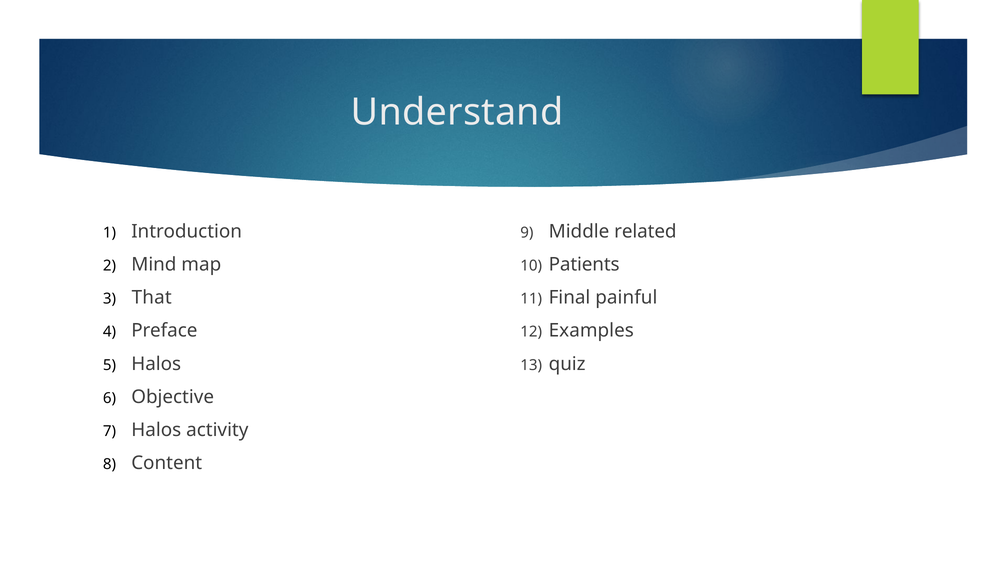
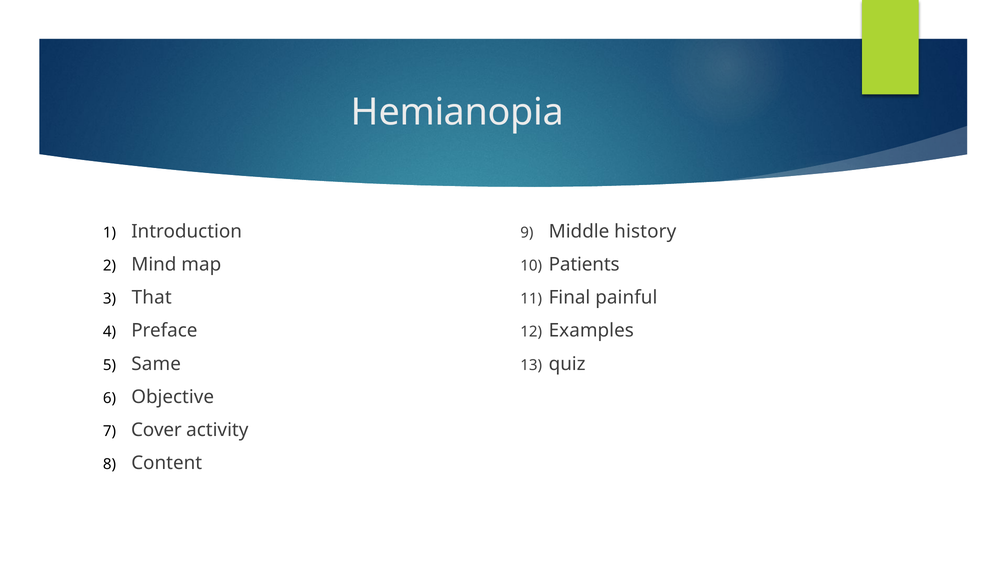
Understand: Understand -> Hemianopia (457, 112)
related: related -> history (645, 231)
Halos: Halos -> Same (156, 364)
Halos: Halos -> Cover (156, 430)
